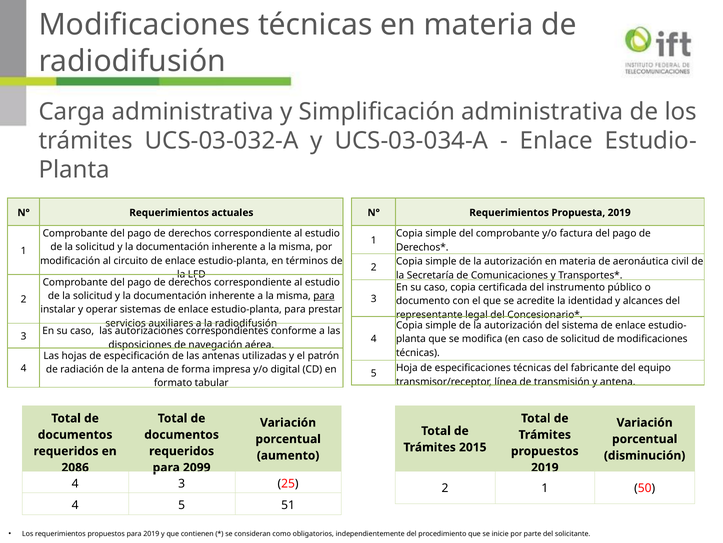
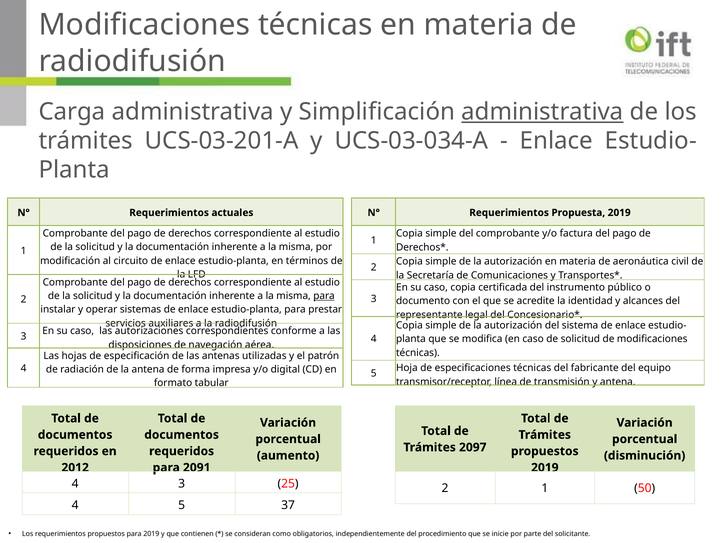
administrativa underline: none -> present (542, 112)
UCS-03-032-A: UCS-03-032-A -> UCS-03-201-A (222, 141)
2015: 2015 -> 2097 (473, 447)
2086: 2086 -> 2012 (75, 467)
2099: 2099 -> 2091 (197, 467)
51: 51 -> 37 (288, 505)
